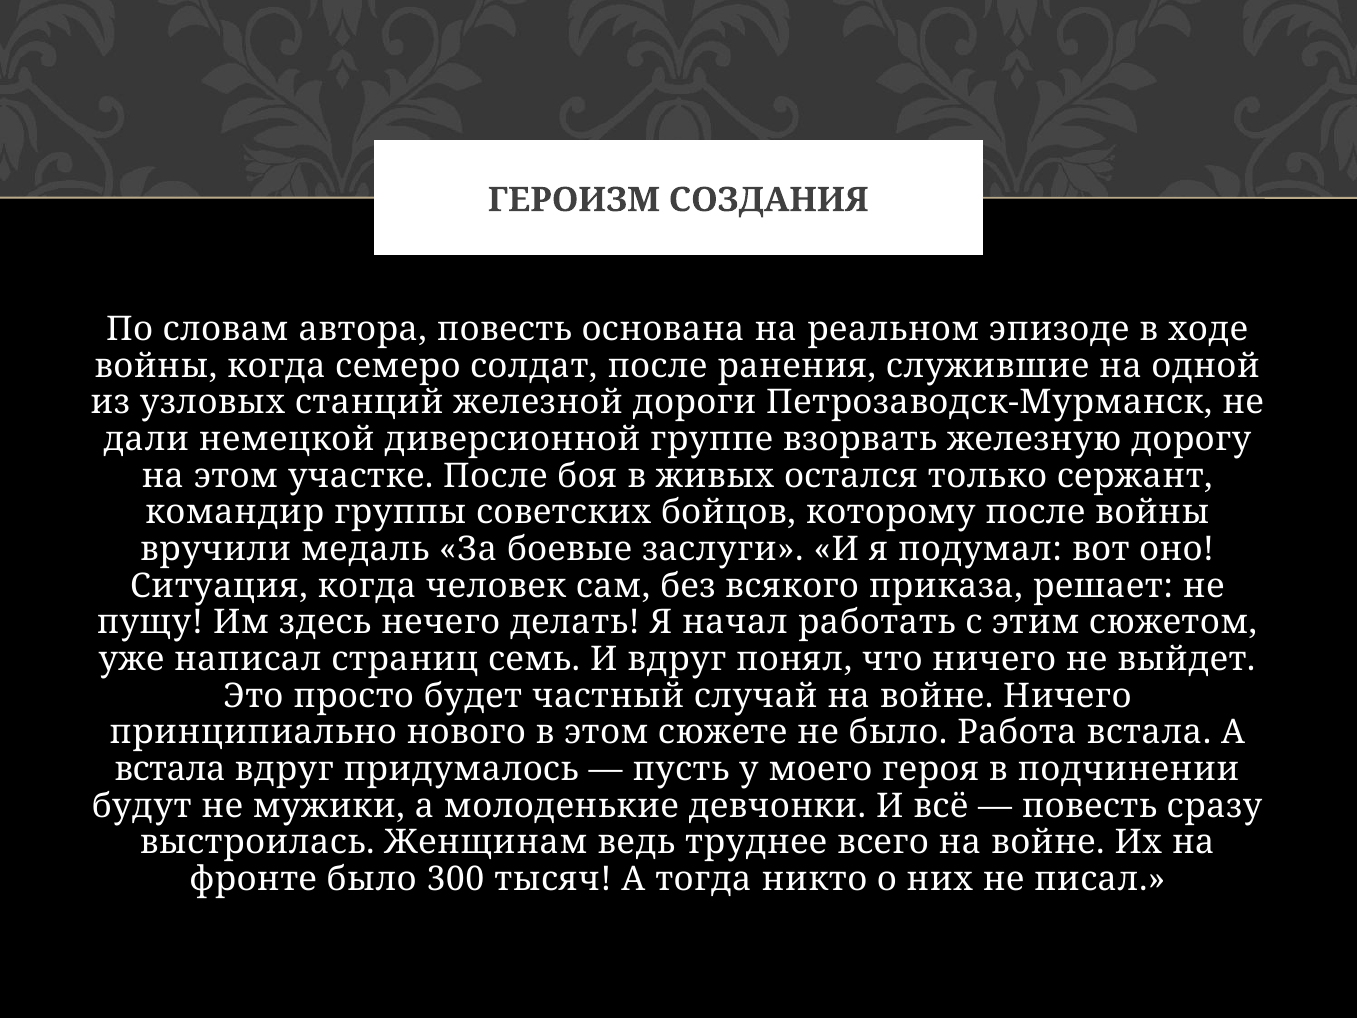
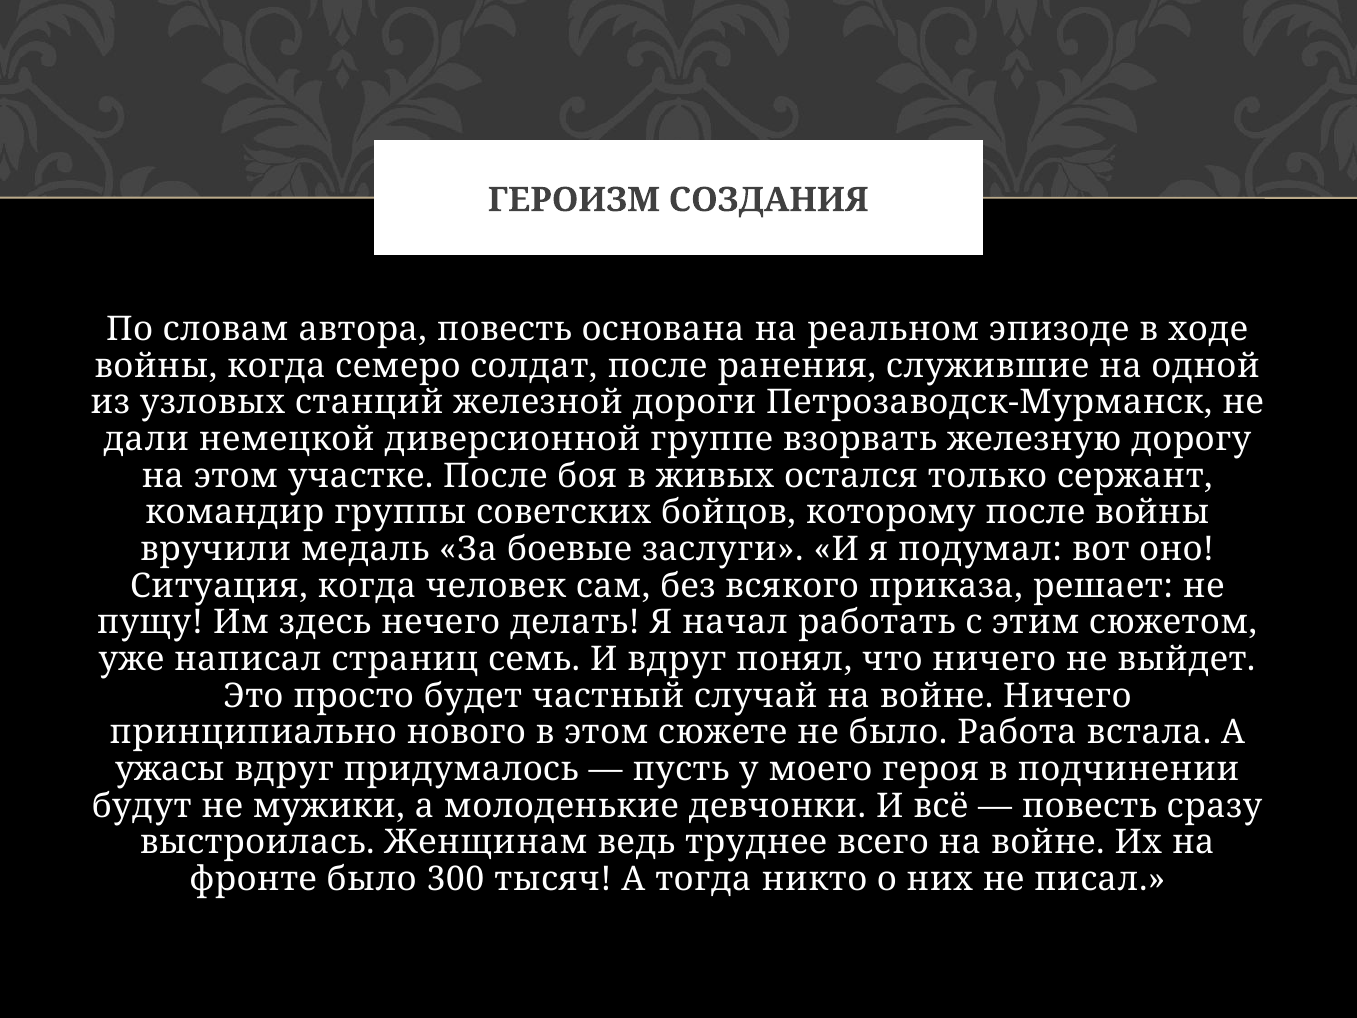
встала: встала -> ужасы (170, 769)
